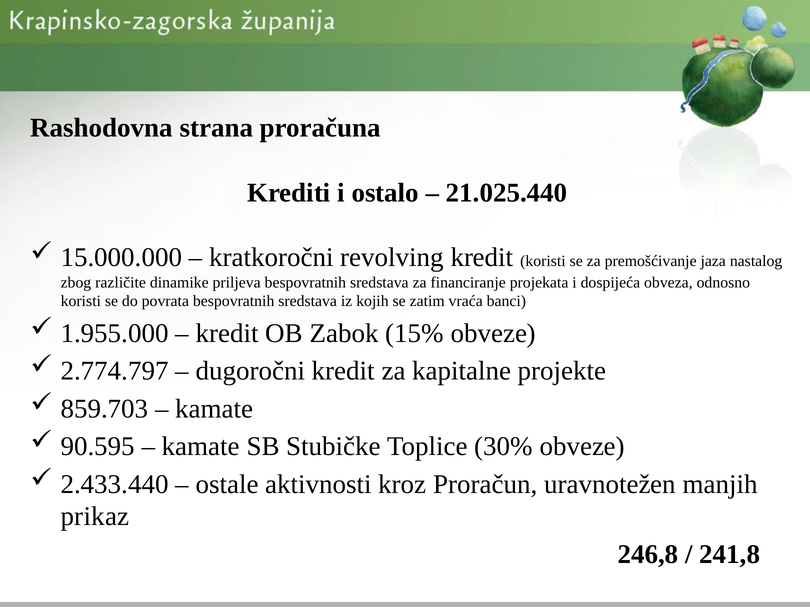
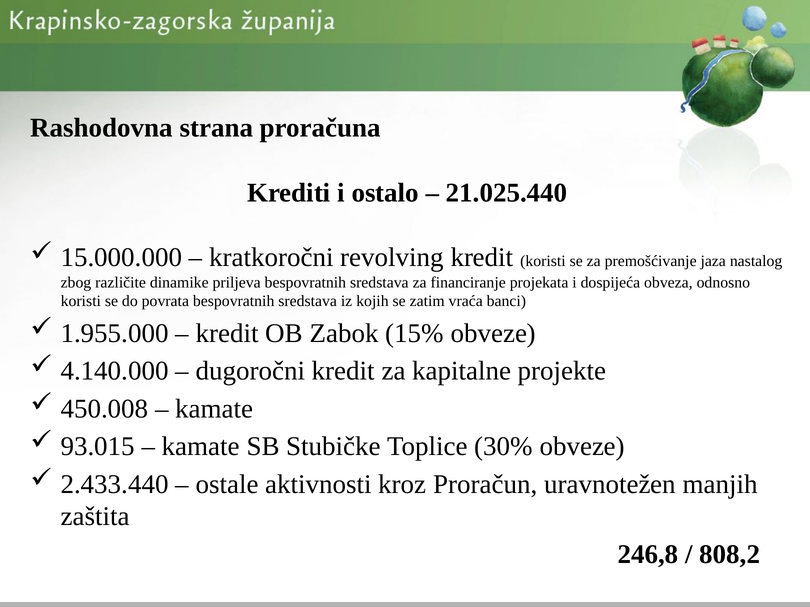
2.774.797: 2.774.797 -> 4.140.000 (115, 371)
859.703: 859.703 -> 450.008 (105, 409)
90.595: 90.595 -> 93.015 (98, 447)
prikaz: prikaz -> zaštita (95, 517)
241,8: 241,8 -> 808,2 (730, 555)
